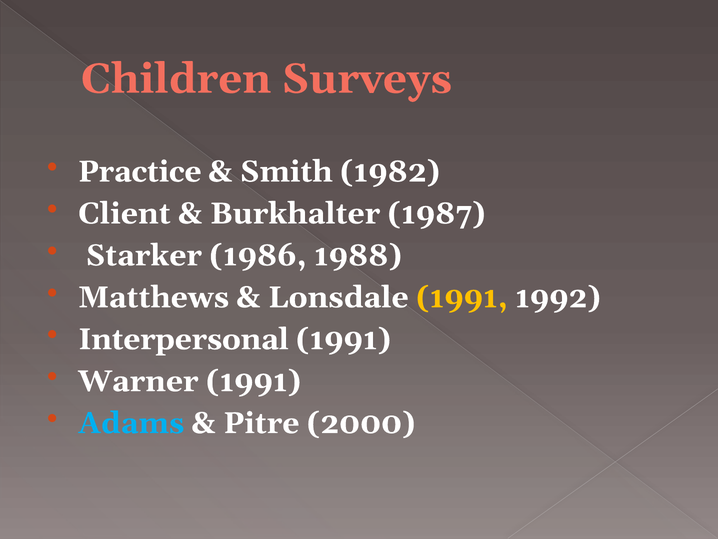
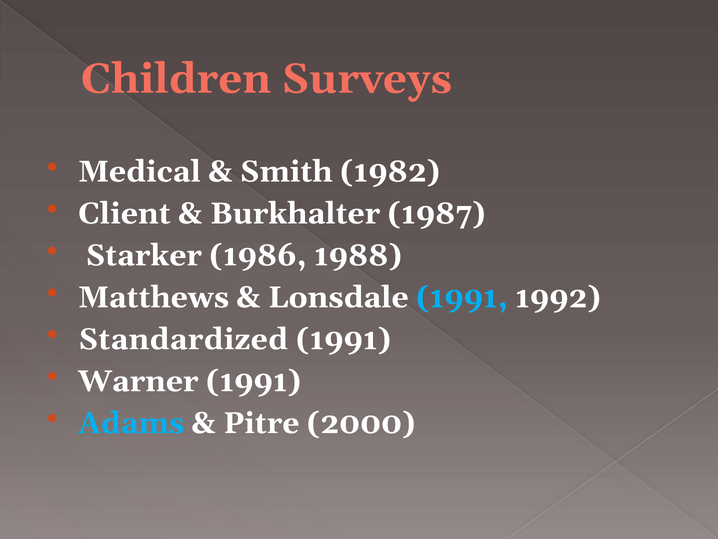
Practice: Practice -> Medical (140, 171)
1991 colour: yellow -> light blue (462, 297)
Interpersonal: Interpersonal -> Standardized (183, 339)
